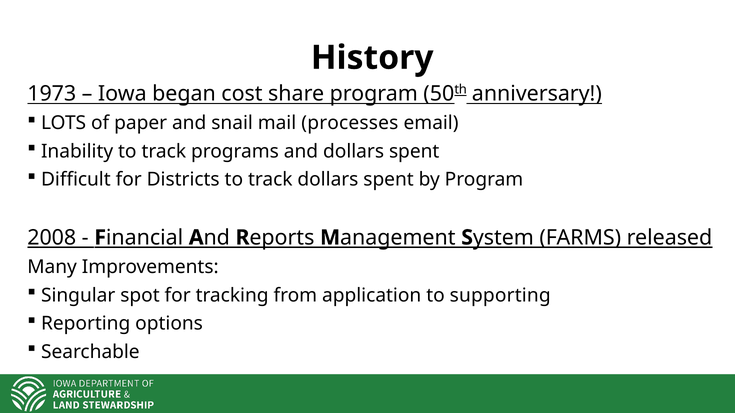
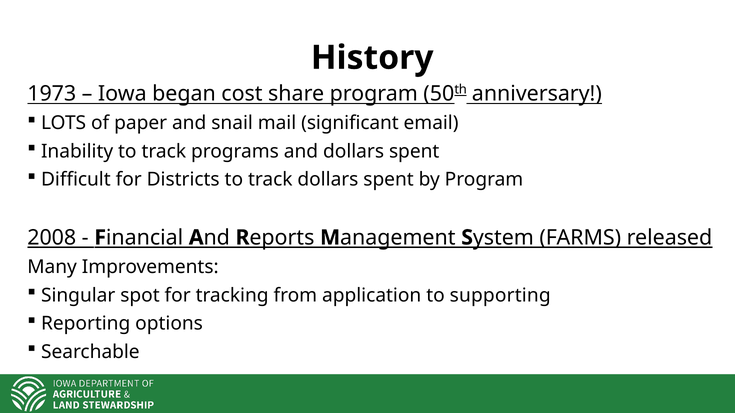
processes: processes -> significant (350, 123)
